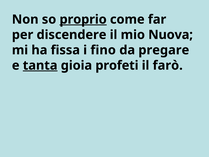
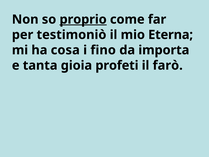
discendere: discendere -> testimoniò (71, 35)
Nuova: Nuova -> Eterna (171, 35)
fissa: fissa -> cosa (65, 50)
pregare: pregare -> importa (164, 50)
tanta underline: present -> none (40, 65)
